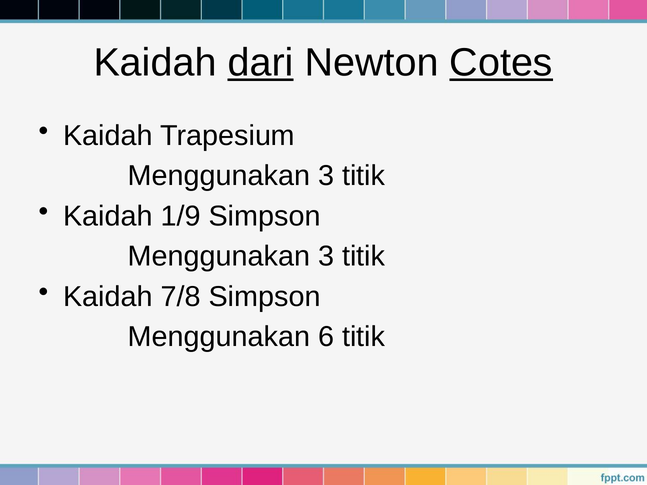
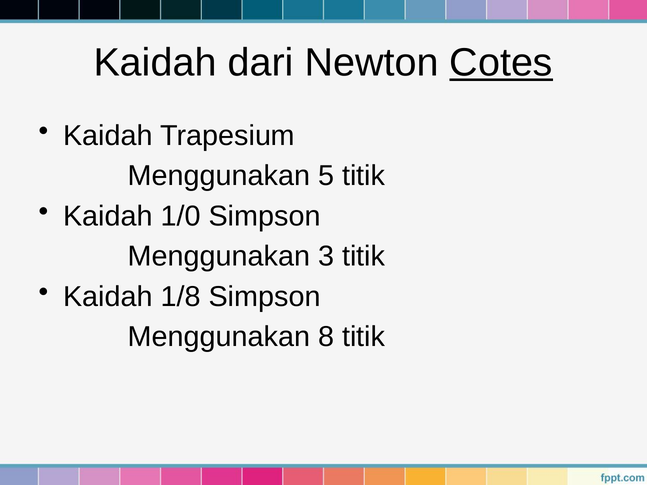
dari underline: present -> none (261, 63)
3: 3 -> 5 (326, 176)
1/9: 1/9 -> 1/0 (181, 216)
7/8: 7/8 -> 1/8 (181, 297)
6: 6 -> 8 (326, 337)
